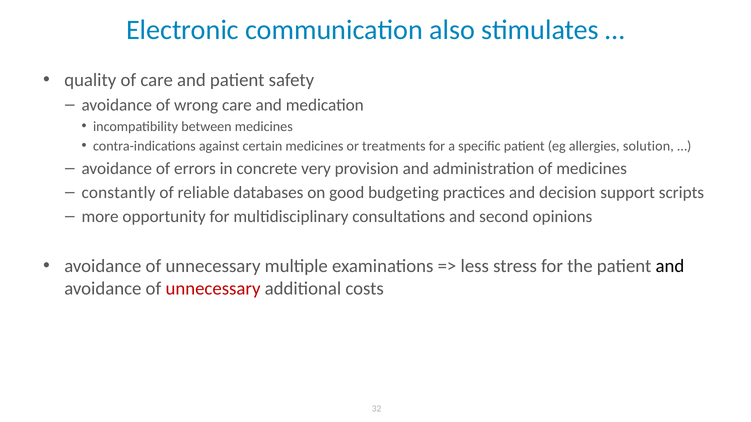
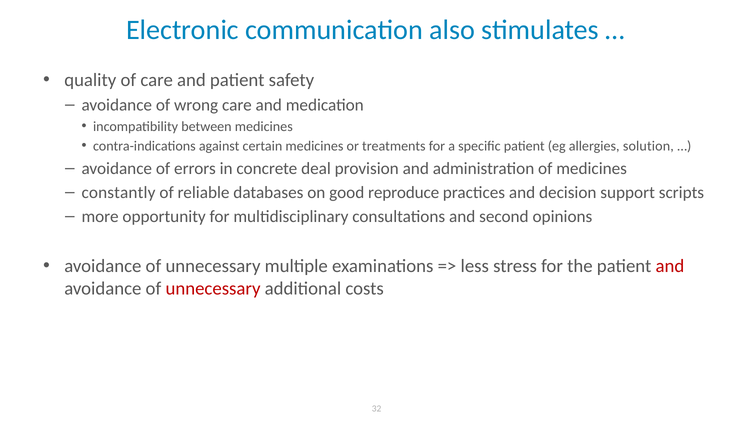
very: very -> deal (316, 169)
budgeting: budgeting -> reproduce (404, 193)
and colour: black -> red (670, 266)
